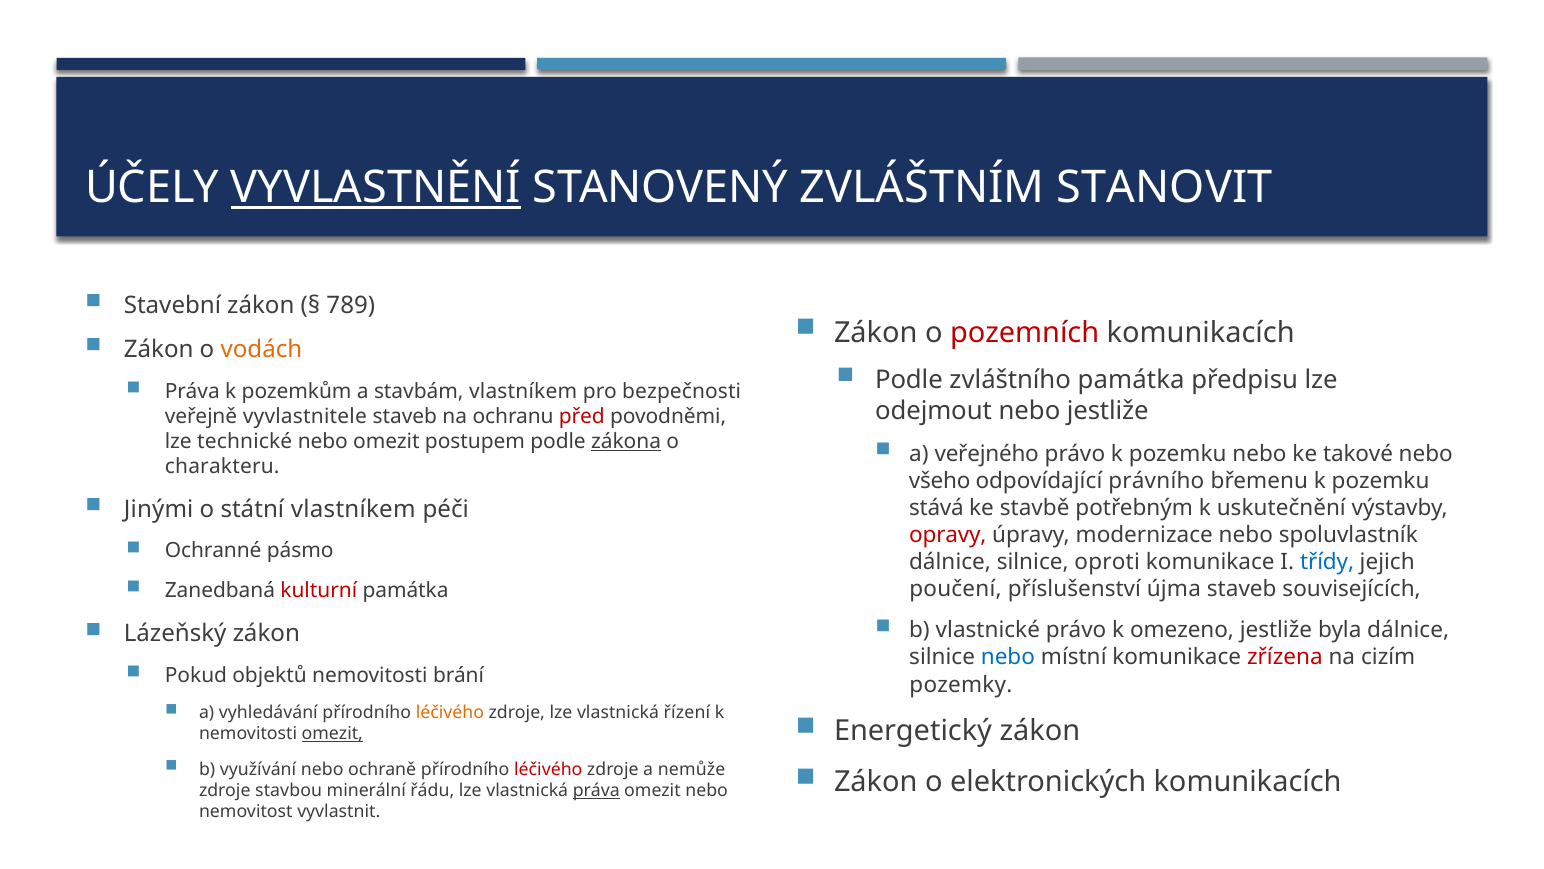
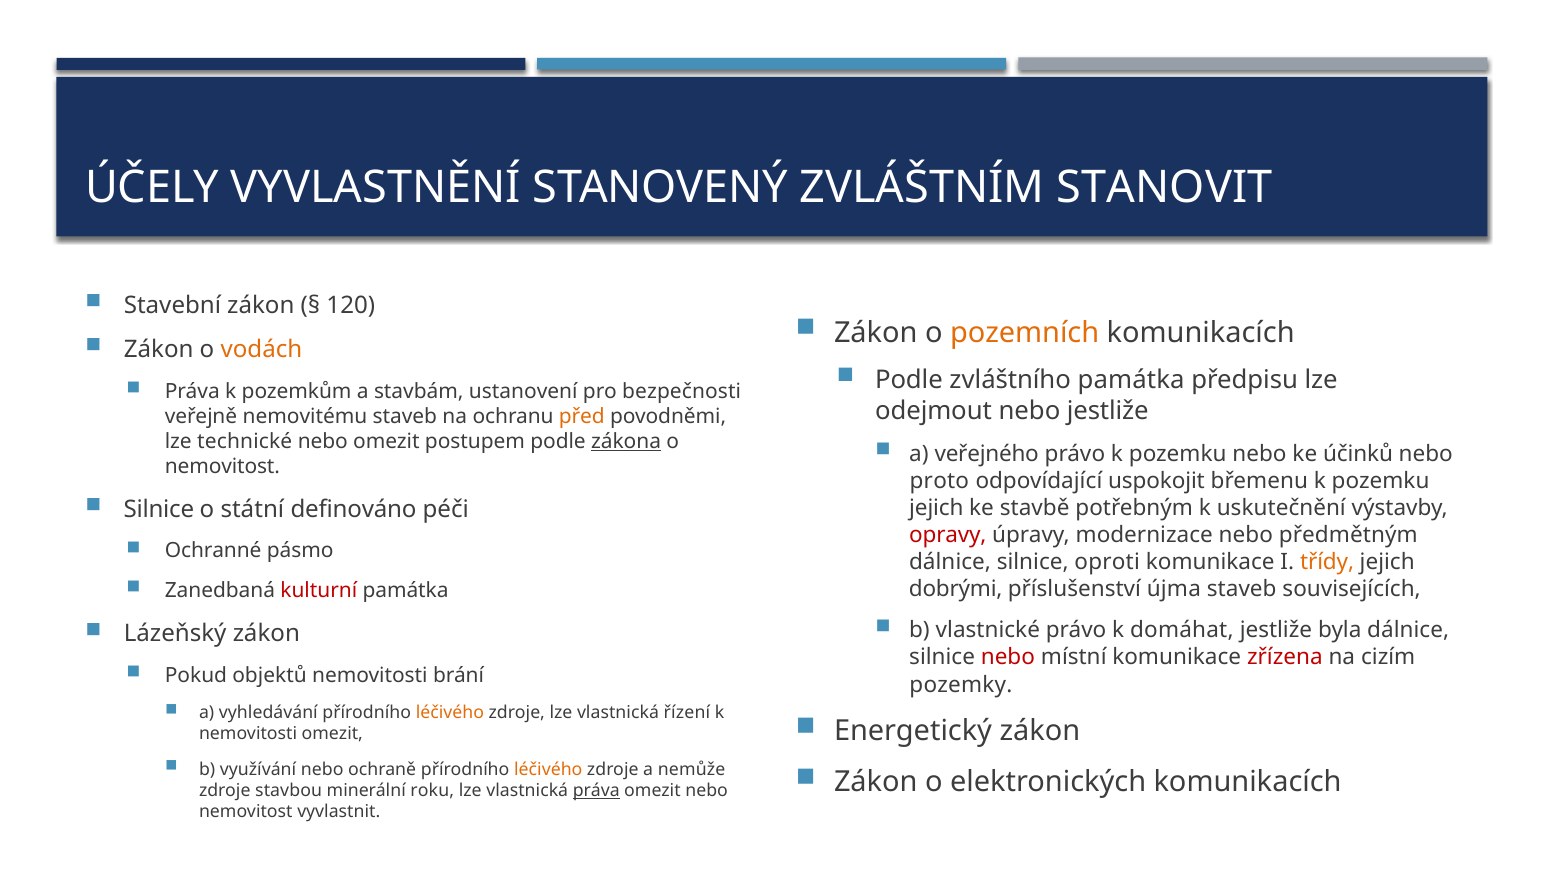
VYVLASTNĚNÍ underline: present -> none (376, 188)
789: 789 -> 120 (351, 305)
pozemních colour: red -> orange (1025, 332)
stavbám vlastníkem: vlastníkem -> ustanovení (523, 391)
vyvlastnitele: vyvlastnitele -> nemovitému (305, 416)
před colour: red -> orange (582, 416)
takové: takové -> účinků (1358, 453)
charakteru: charakteru -> nemovitost (222, 466)
všeho: všeho -> proto (939, 480)
právního: právního -> uspokojit (1156, 480)
Jinými: Jinými -> Silnice (159, 509)
státní vlastníkem: vlastníkem -> definováno (354, 509)
stává: stává -> jejich (936, 508)
spoluvlastník: spoluvlastník -> předmětným (1348, 535)
třídy colour: blue -> orange (1327, 562)
poučení: poučení -> dobrými (956, 589)
omezeno: omezeno -> domáhat (1182, 630)
nebo colour: blue -> red (1008, 657)
omezit underline: present -> none (332, 733)
léčivého colour: red -> orange (548, 769)
řádu: řádu -> roku (432, 790)
